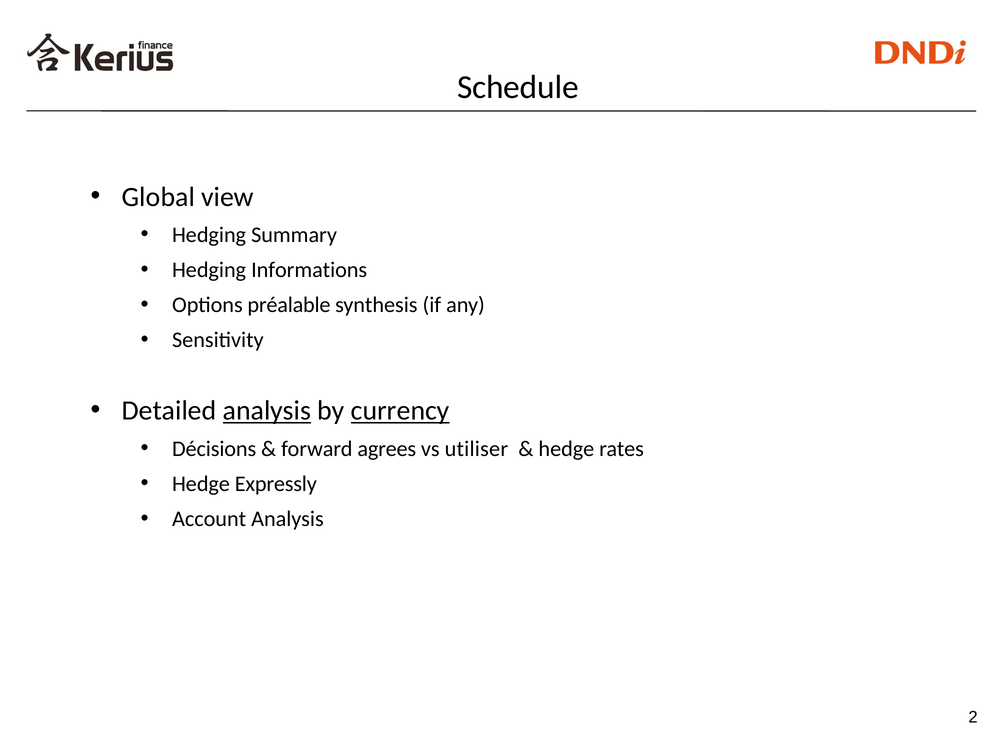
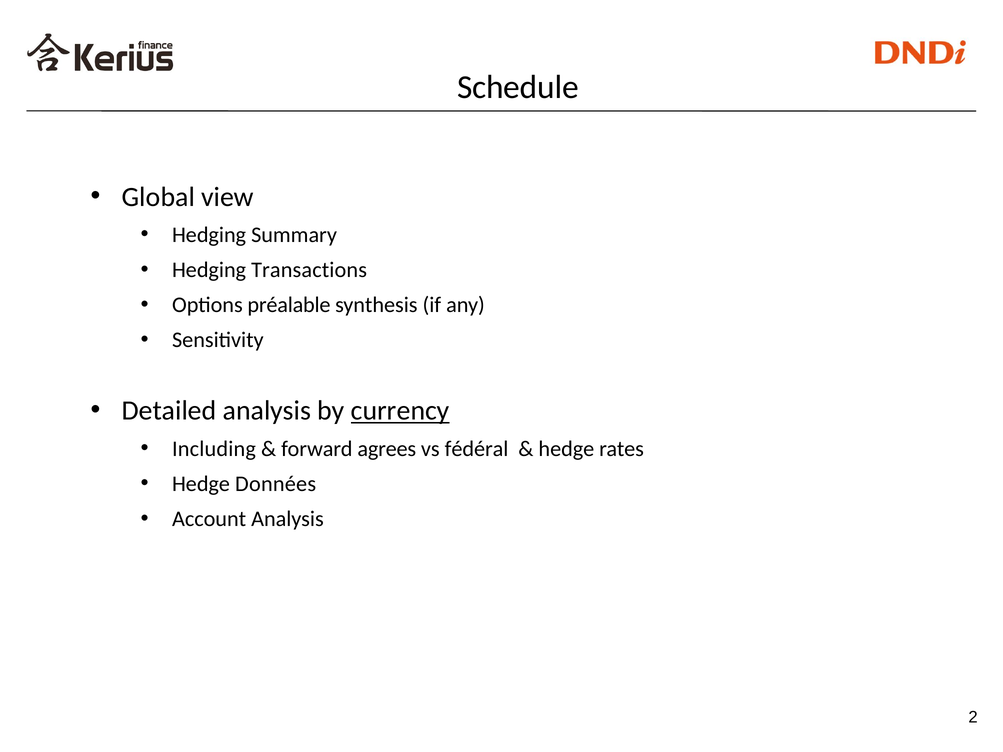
Informations: Informations -> Transactions (309, 270)
analysis underline: present -> none (267, 411)
Décisions: Décisions -> Including (214, 449)
utiliser: utiliser -> fédéral (477, 449)
Expressly: Expressly -> Données (276, 484)
